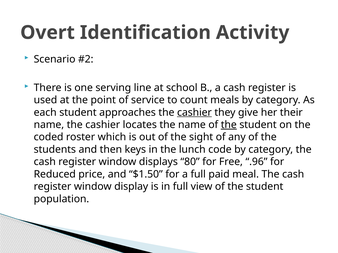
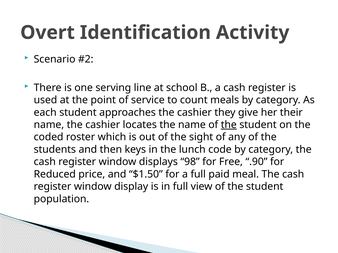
cashier underline: present -> none (194, 113)
80: 80 -> 98 (190, 162)
.96: .96 -> .90 (256, 162)
